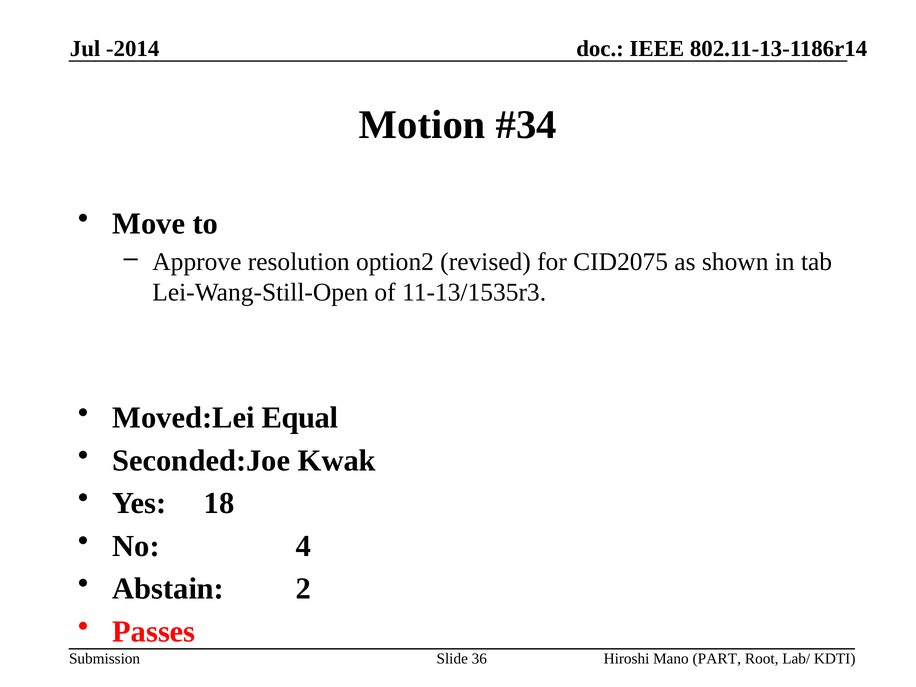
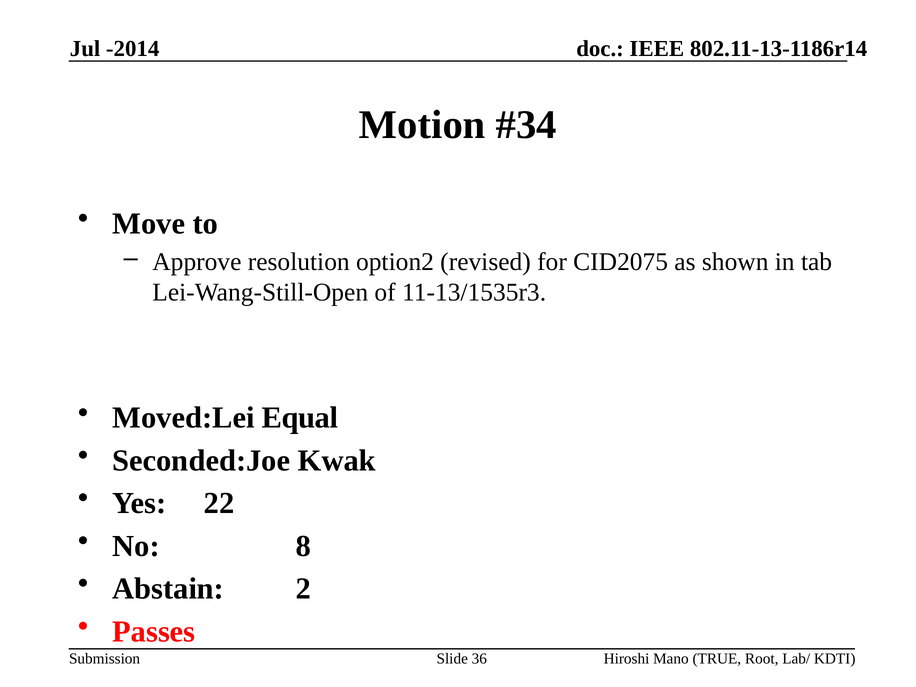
18: 18 -> 22 (219, 503)
4: 4 -> 8 (303, 546)
PART: PART -> TRUE (717, 659)
